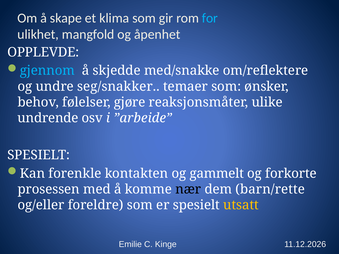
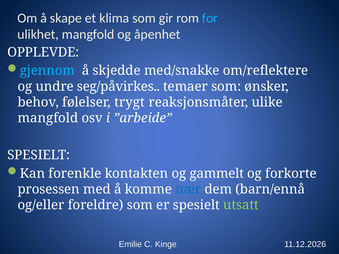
seg/snakker: seg/snakker -> seg/påvirkes (118, 87)
gjøre: gjøre -> trygt (130, 102)
undrende: undrende -> mangfold (48, 118)
nær colour: black -> blue (188, 189)
barn/rette: barn/rette -> barn/ennå (270, 189)
utsatt colour: yellow -> light green (241, 205)
